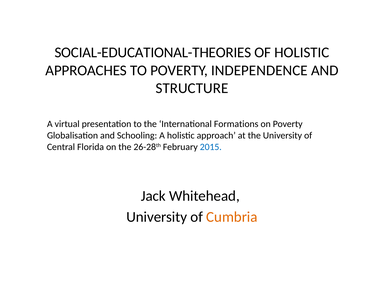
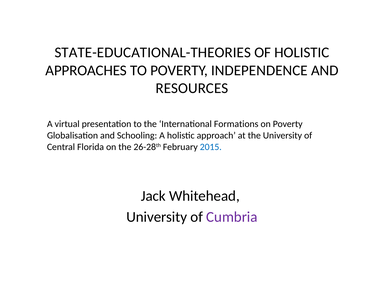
SOCIAL-EDUCATIONAL-THEORIES: SOCIAL-EDUCATIONAL-THEORIES -> STATE-EDUCATIONAL-THEORIES (153, 53)
STRUCTURE: STRUCTURE -> RESOURCES (192, 88)
Cumbria colour: orange -> purple (232, 217)
